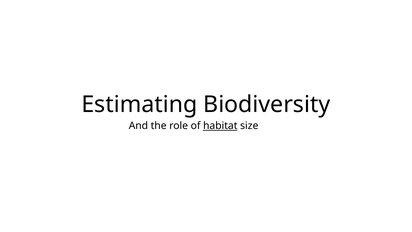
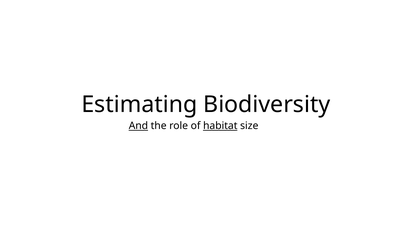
And underline: none -> present (138, 126)
